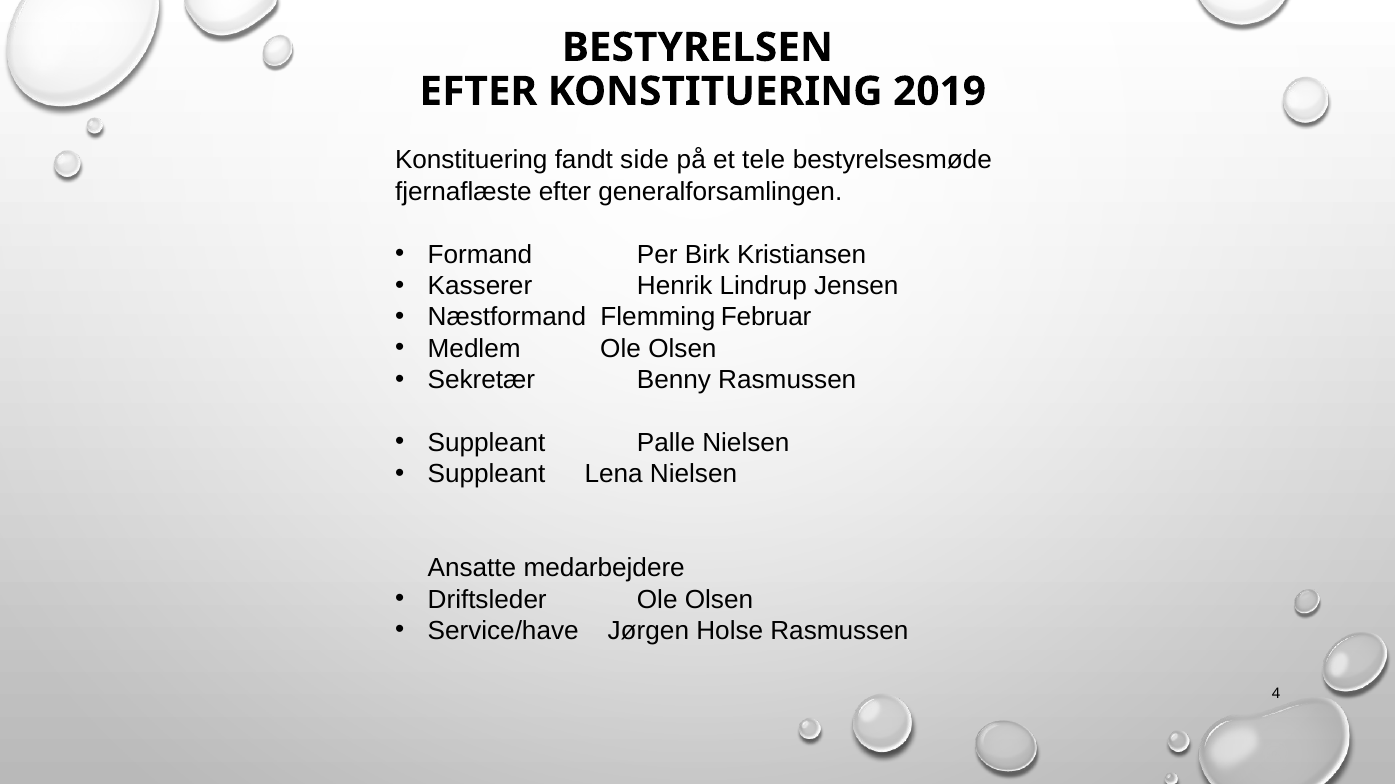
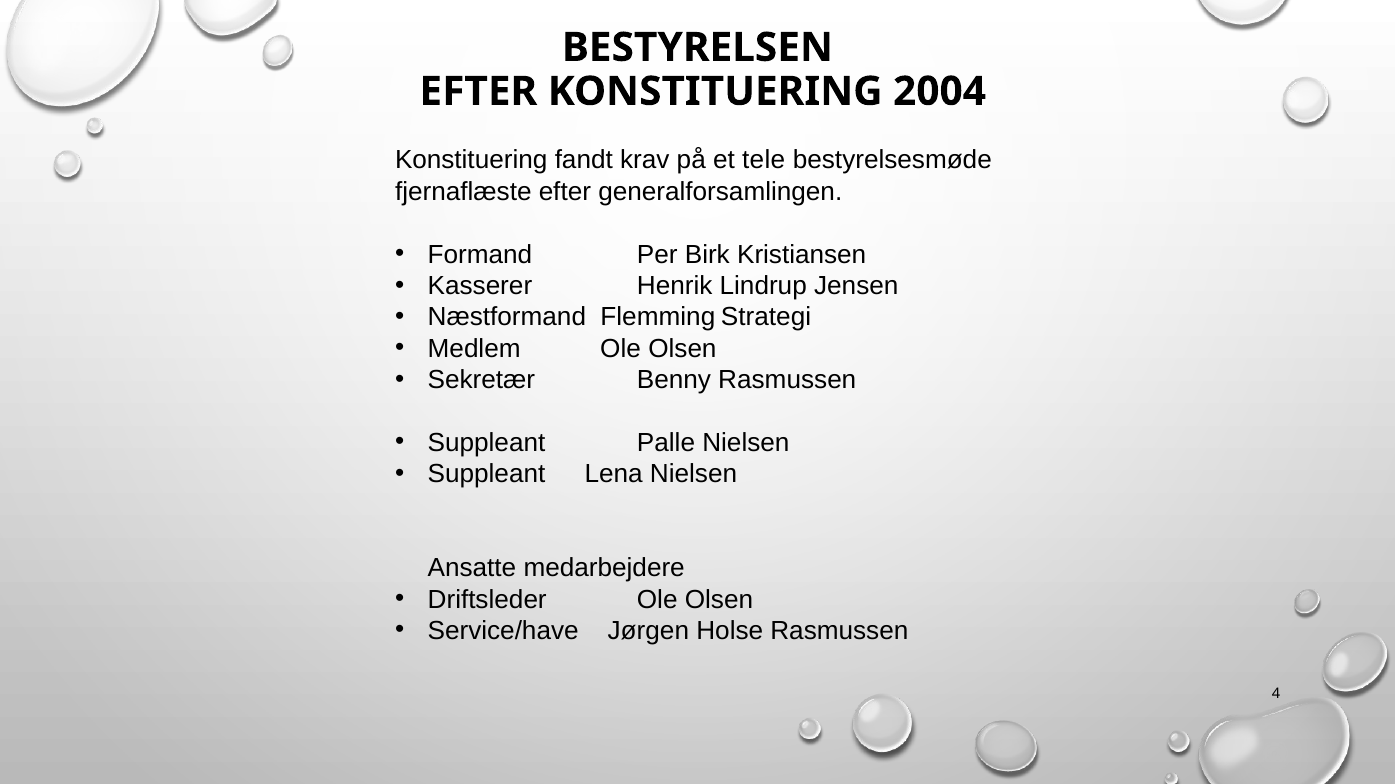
2019: 2019 -> 2004 (940, 91)
side: side -> krav (645, 160)
Februar: Februar -> Strategi (766, 317)
